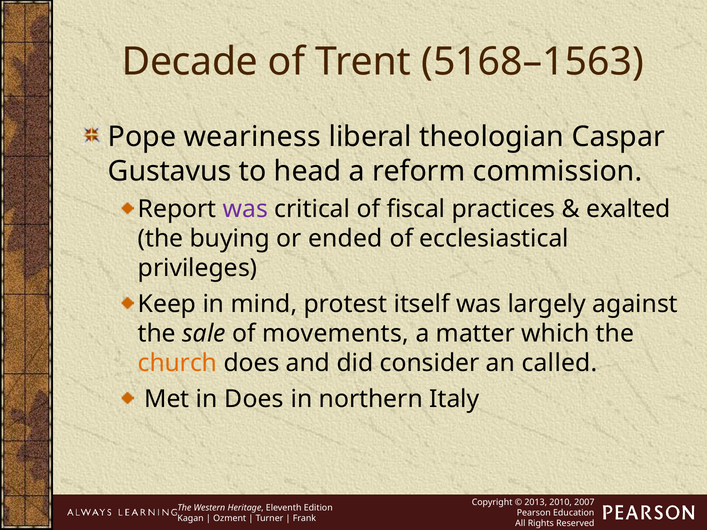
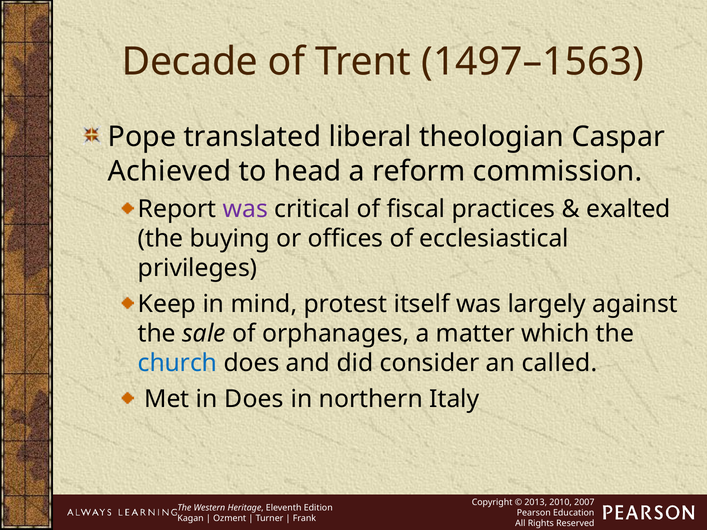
5168–1563: 5168–1563 -> 1497–1563 (533, 62)
weariness: weariness -> translated (252, 137)
Gustavus: Gustavus -> Achieved (170, 171)
ended: ended -> offices (346, 239)
movements: movements -> orphanages (336, 334)
church colour: orange -> blue (177, 363)
